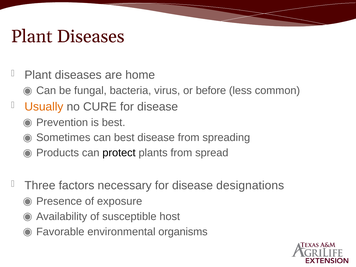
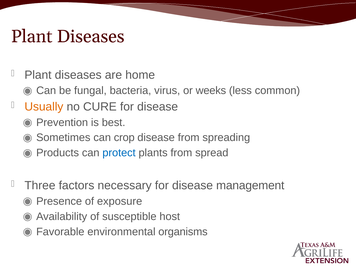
before: before -> weeks (211, 91)
can best: best -> crop (124, 138)
protect colour: black -> blue (119, 153)
designations: designations -> management (250, 186)
